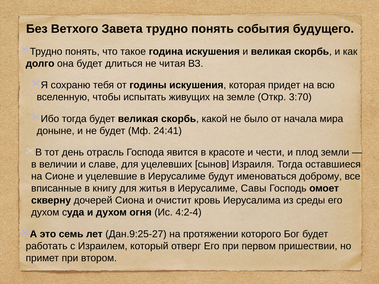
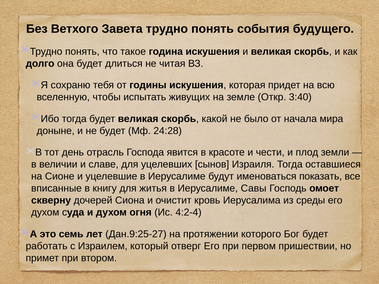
3:70: 3:70 -> 3:40 (300, 97)
24:41: 24:41 -> 24:28 (168, 131)
доброму: доброму -> показать (321, 177)
